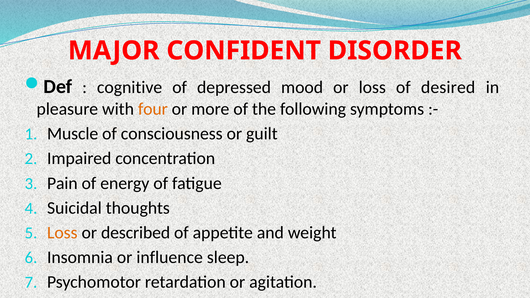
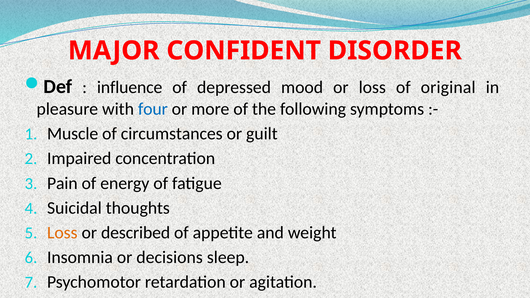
cognitive: cognitive -> influence (130, 87)
desired: desired -> original (448, 87)
four colour: orange -> blue (153, 109)
consciousness: consciousness -> circumstances (172, 134)
influence: influence -> decisions (170, 258)
